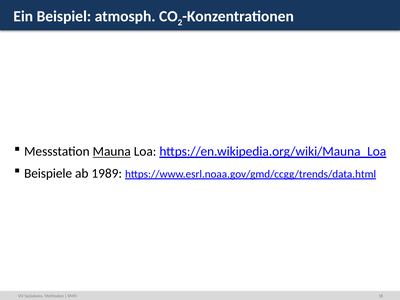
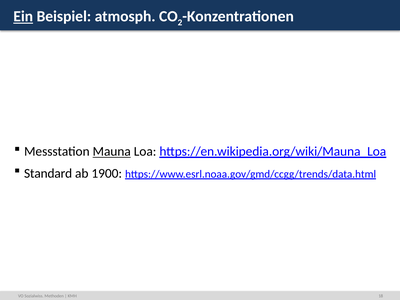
Ein underline: none -> present (23, 16)
Beispiele: Beispiele -> Standard (48, 173)
1989: 1989 -> 1900 (107, 173)
